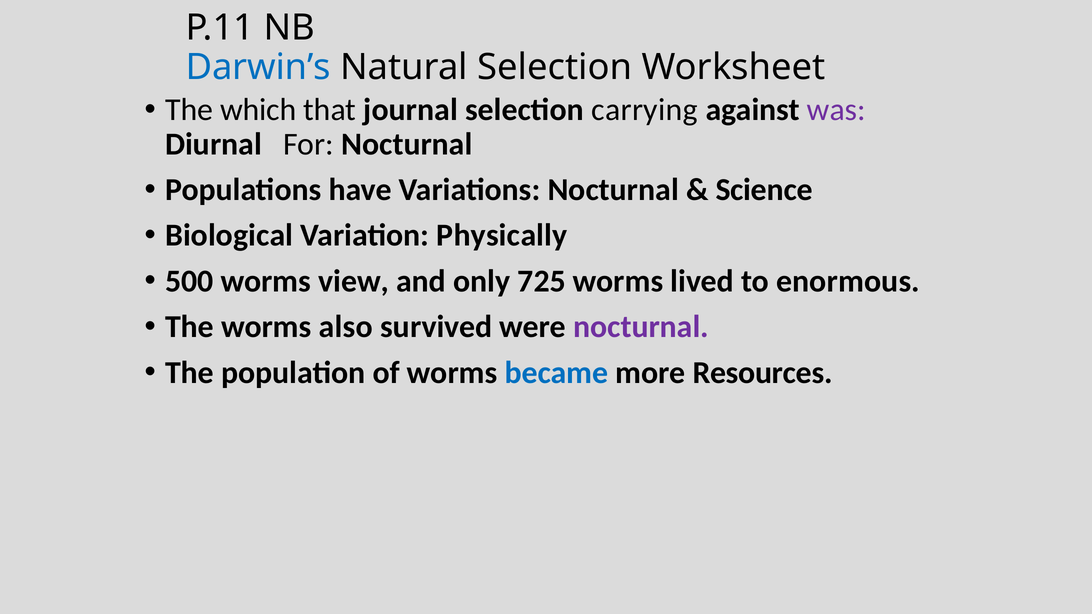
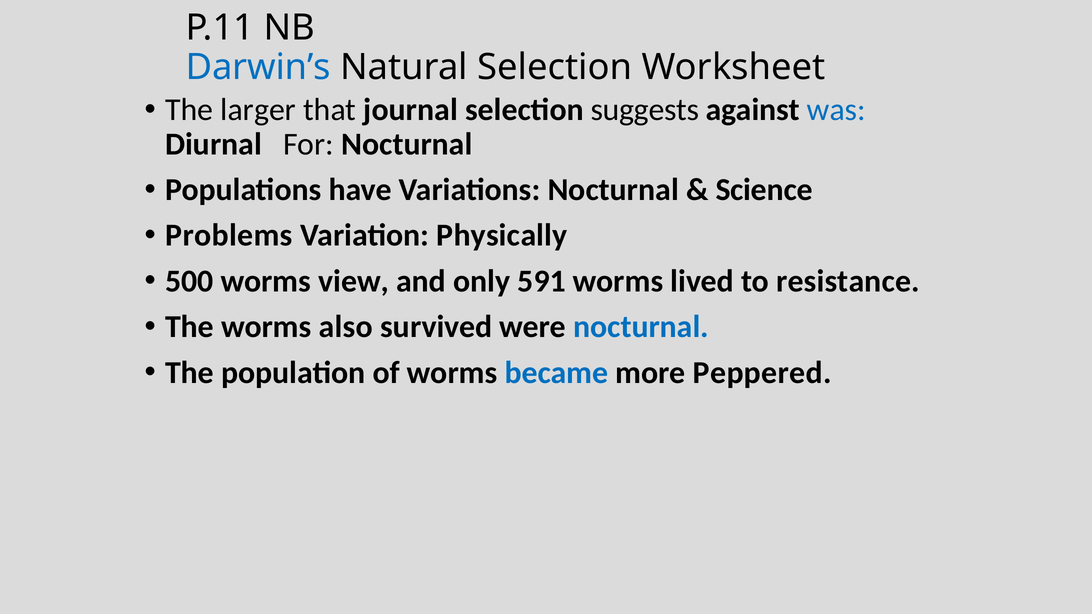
which: which -> larger (258, 110)
carrying: carrying -> suggests (645, 110)
was colour: purple -> blue (836, 110)
Biological: Biological -> Problems (229, 236)
725: 725 -> 591 (542, 281)
enormous: enormous -> resistance (848, 281)
nocturnal colour: purple -> blue (641, 327)
Resources: Resources -> Peppered (762, 373)
